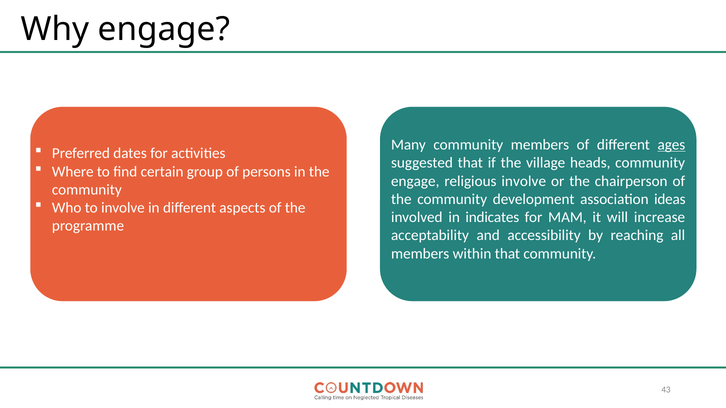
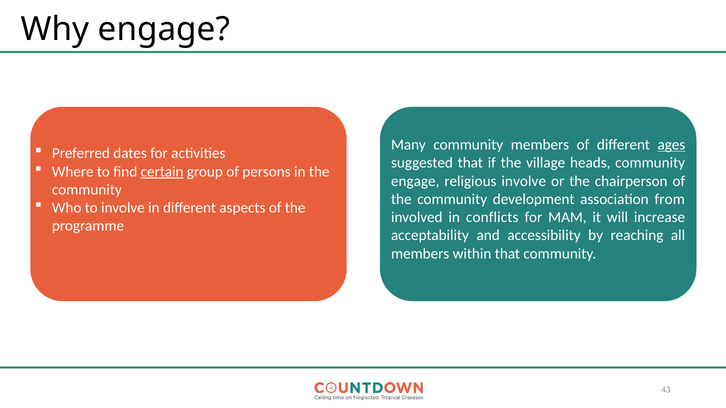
certain underline: none -> present (162, 172)
ideas: ideas -> from (670, 199)
indicates: indicates -> conflicts (492, 217)
